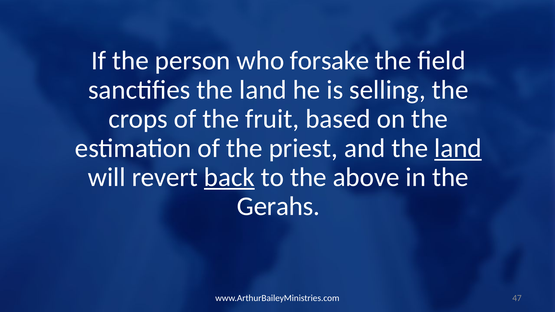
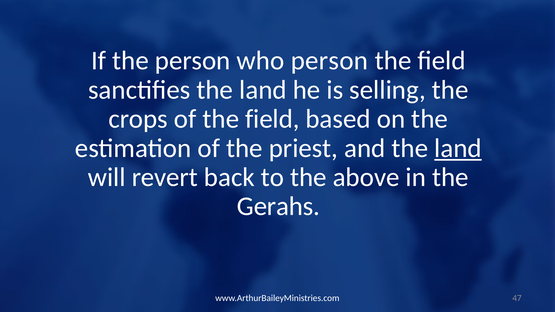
who forsake: forsake -> person (329, 61)
of the fruit: fruit -> field (272, 119)
back underline: present -> none (229, 177)
